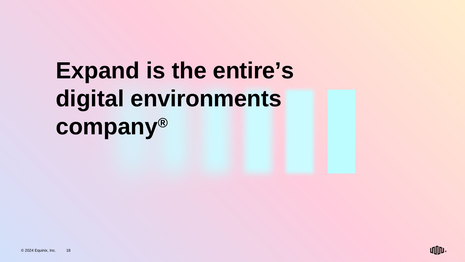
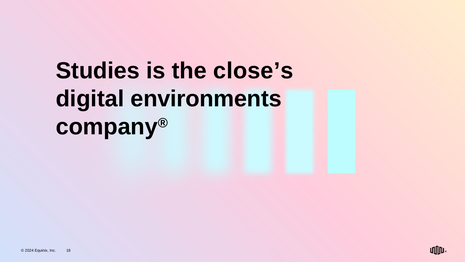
Expand: Expand -> Studies (98, 71)
entire’s: entire’s -> close’s (253, 71)
